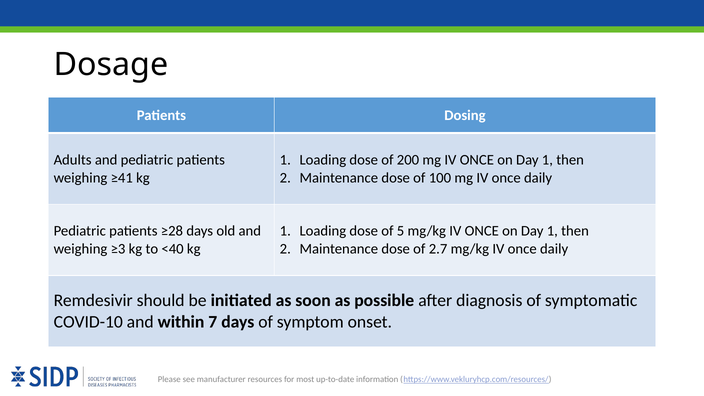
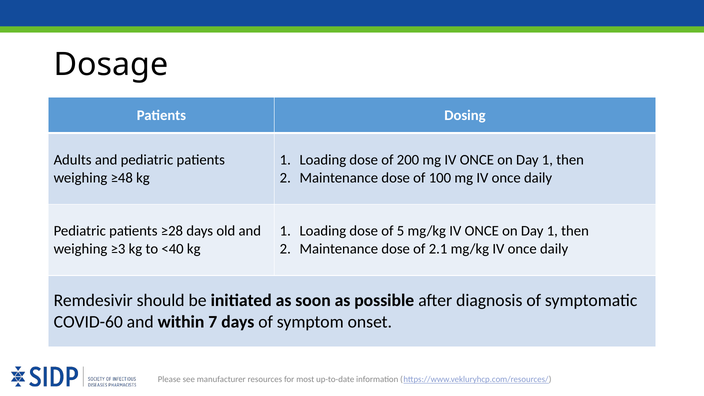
≥41: ≥41 -> ≥48 (122, 178)
2.7: 2.7 -> 2.1 (438, 249)
COVID-10: COVID-10 -> COVID-60 (88, 322)
